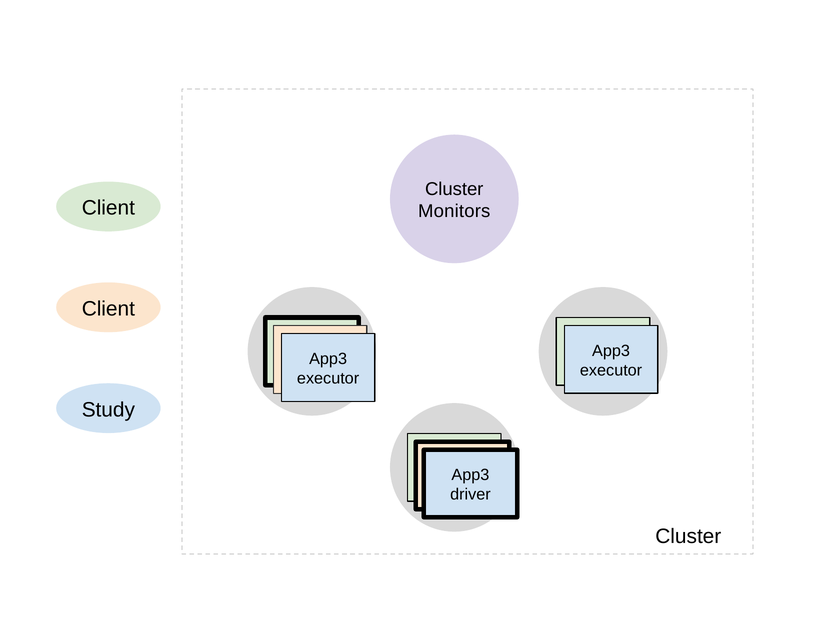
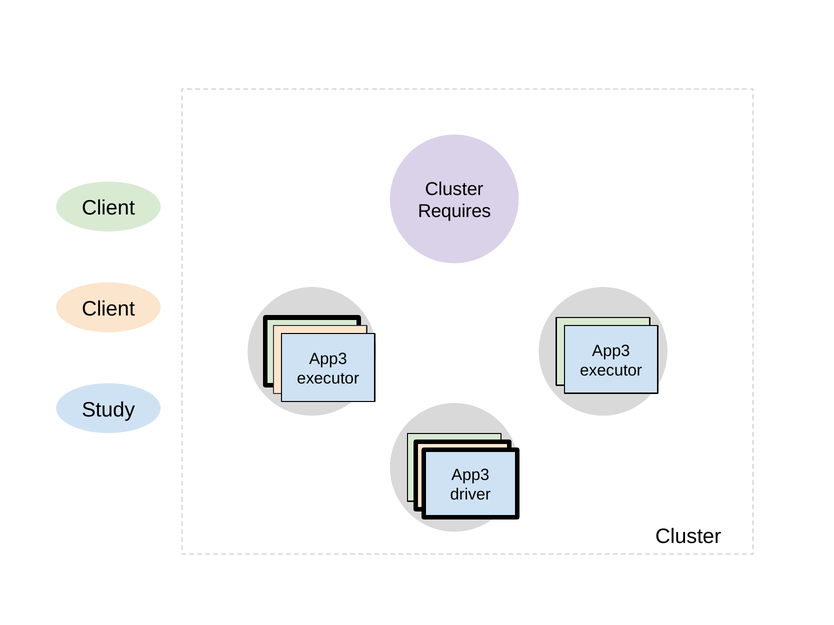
Monitors: Monitors -> Requires (454, 211)
